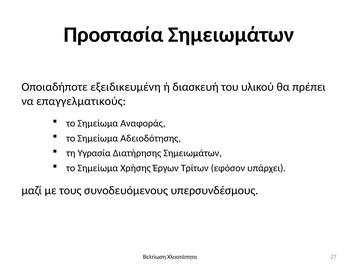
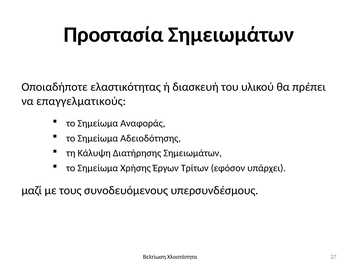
εξειδικευμένη: εξειδικευμένη -> ελαστικότητας (126, 87)
Υγρασία: Υγρασία -> Κάλυψη (94, 153)
